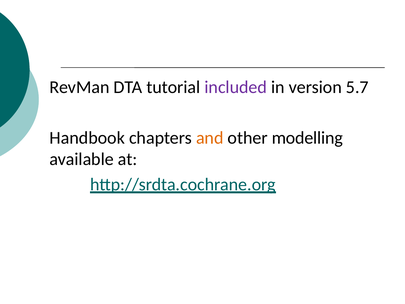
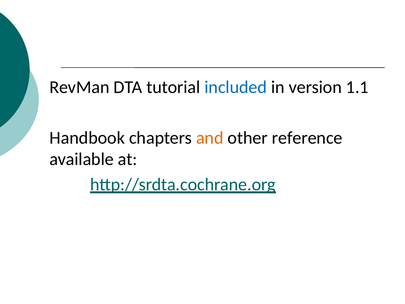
included colour: purple -> blue (236, 87)
5.7: 5.7 -> 1.1 (357, 87)
modelling: modelling -> reference (307, 138)
